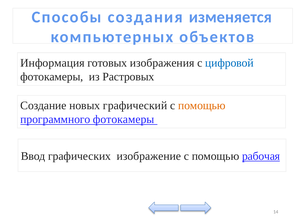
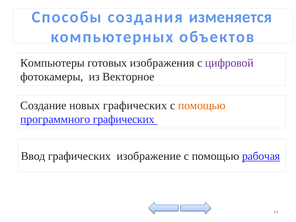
Информация: Информация -> Компьютеры (53, 63)
цифровой colour: blue -> purple (229, 63)
Растровых: Растровых -> Векторное (128, 77)
новых графический: графический -> графических (135, 106)
программного фотокамеры: фотокамеры -> графических (124, 119)
